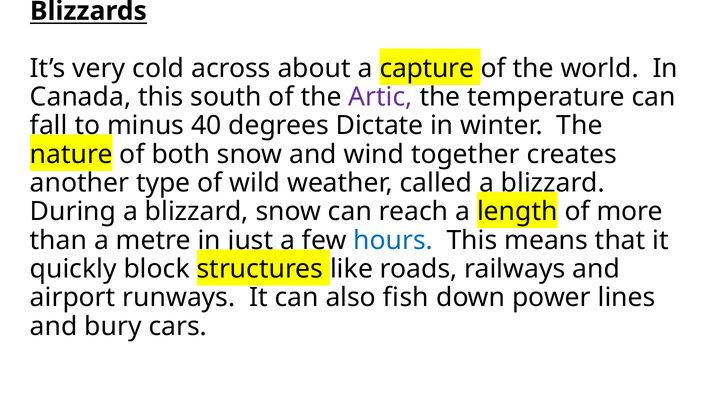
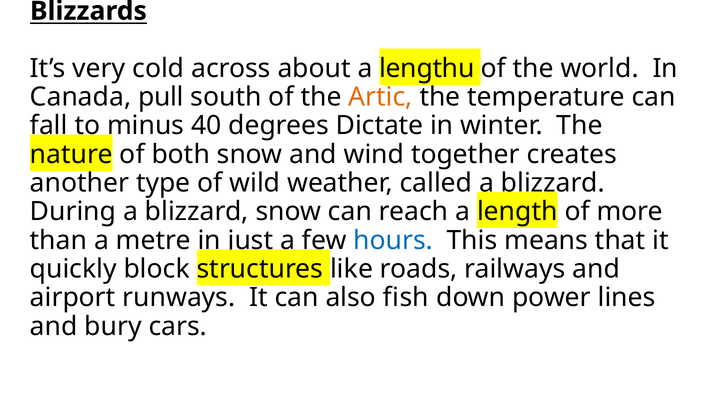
capture: capture -> lengthu (427, 68)
Canada this: this -> pull (161, 97)
Artic colour: purple -> orange (381, 97)
